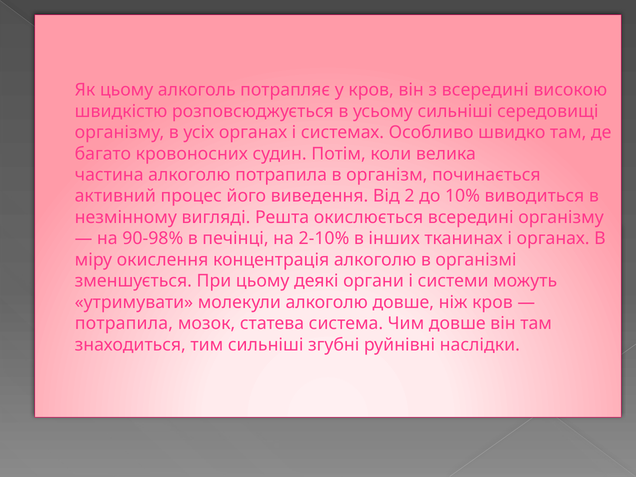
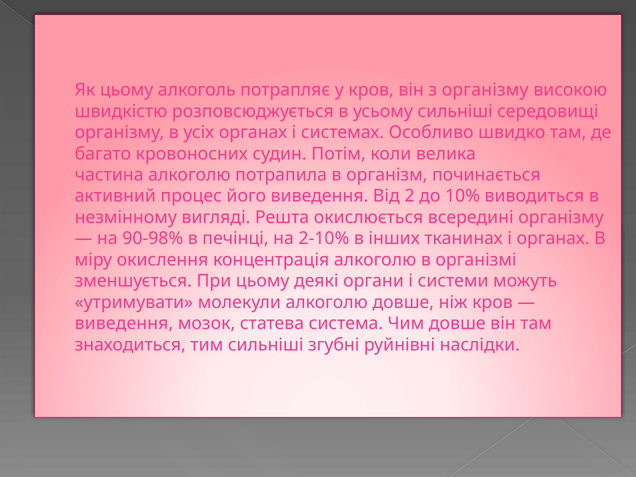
з всередині: всередині -> організму (485, 90)
потрапила: потрапила -> виведення (124, 324)
